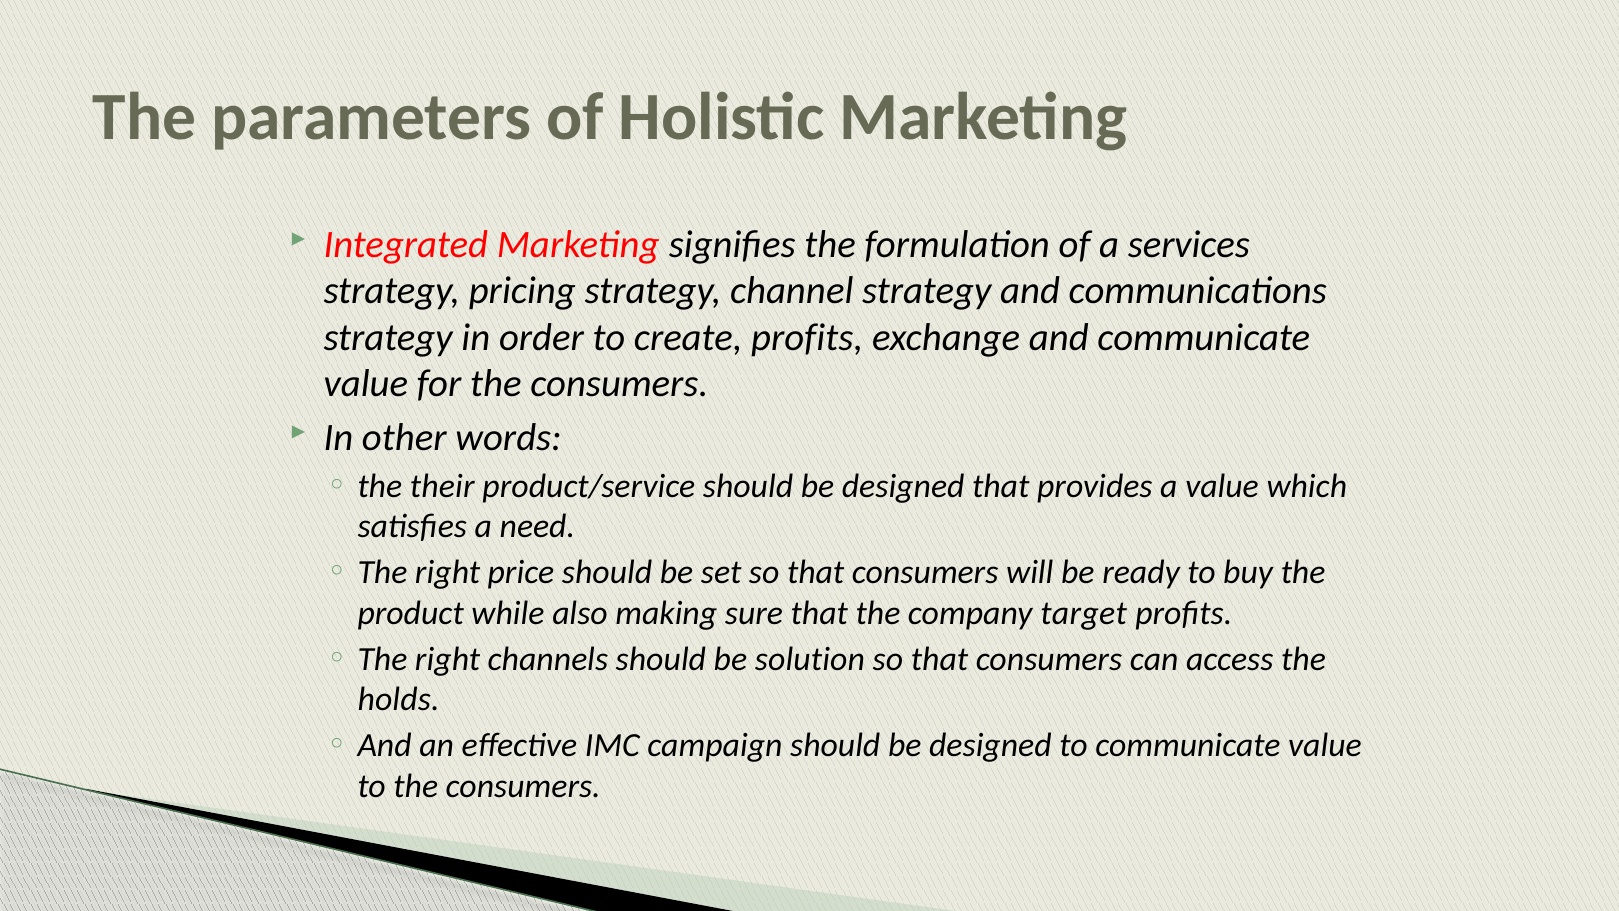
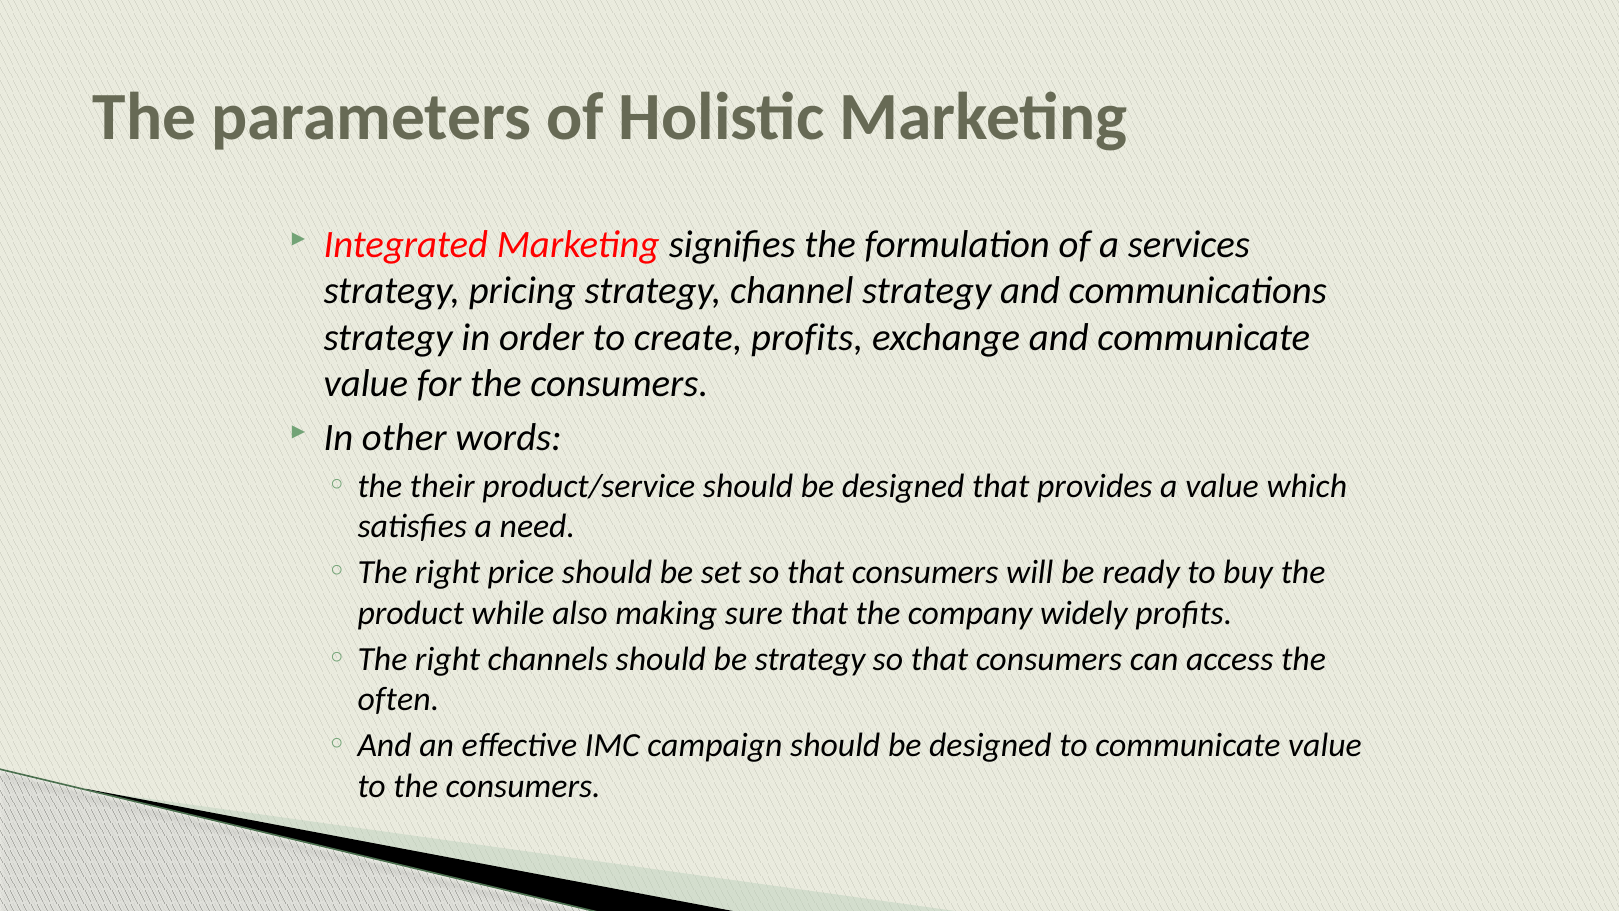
target: target -> widely (1084, 613)
be solution: solution -> strategy (810, 659)
holds: holds -> often (399, 699)
